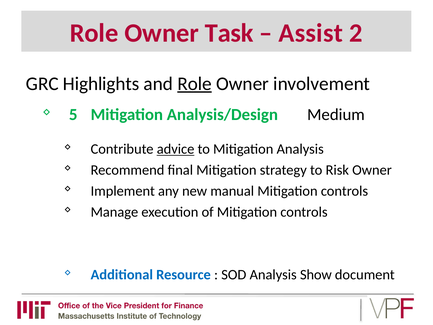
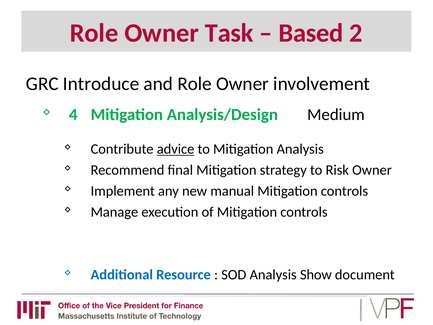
Assist: Assist -> Based (311, 33)
Highlights: Highlights -> Introduce (101, 84)
Role underline: present -> none (195, 84)
5: 5 -> 4 (73, 114)
